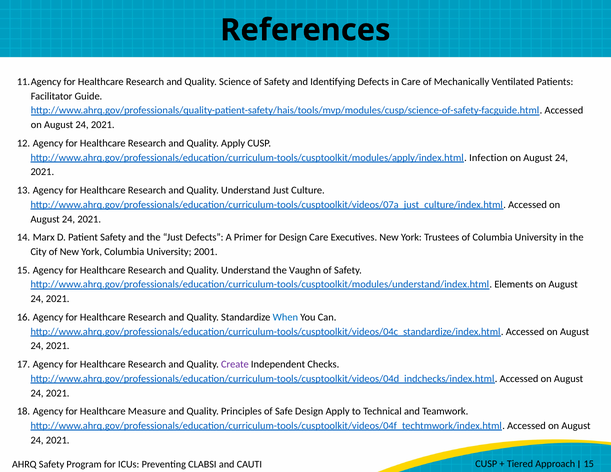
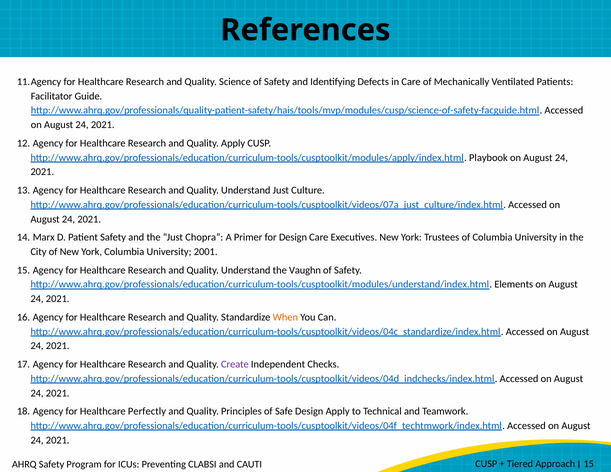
Infection: Infection -> Playbook (488, 158)
Just Defects: Defects -> Chopra (204, 238)
When colour: blue -> orange (285, 317)
Measure: Measure -> Perfectly (147, 412)
